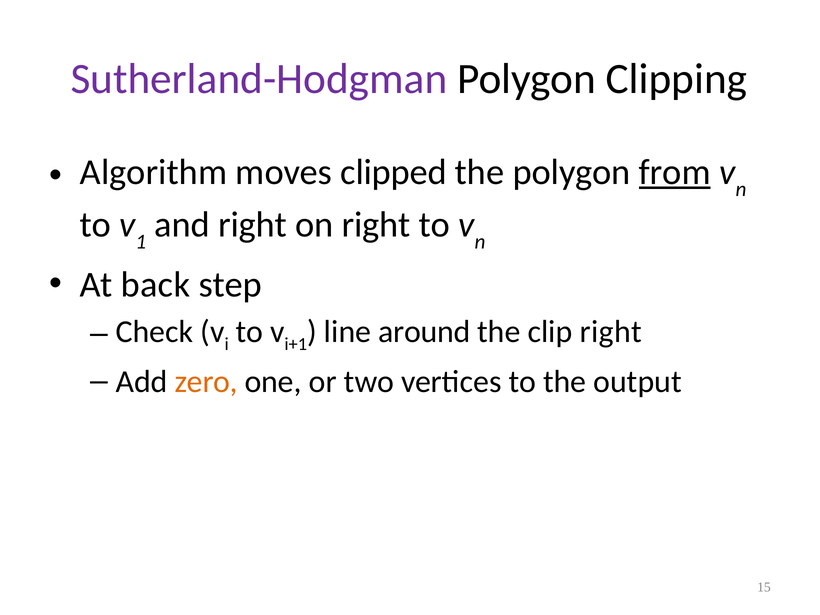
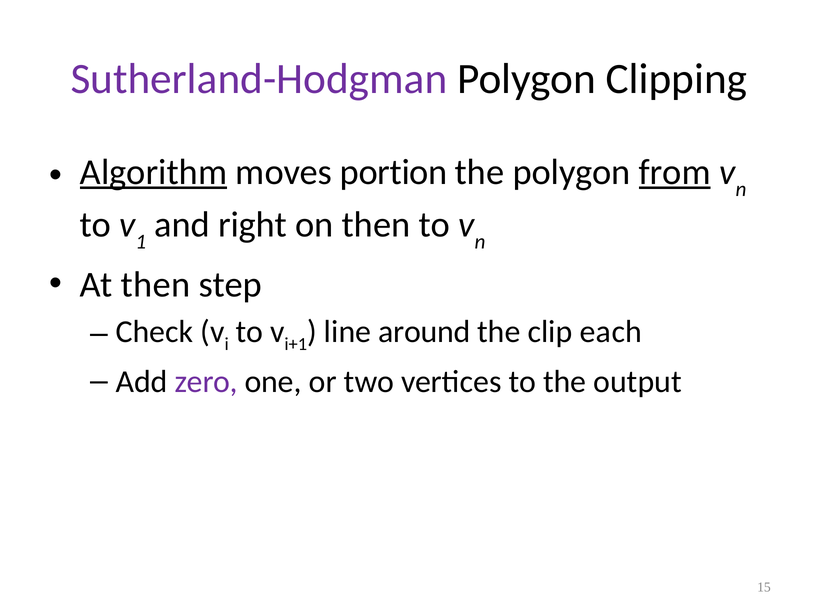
Algorithm underline: none -> present (154, 172)
clipped: clipped -> portion (394, 172)
on right: right -> then (376, 225)
At back: back -> then (155, 285)
clip right: right -> each (611, 332)
zero colour: orange -> purple (206, 382)
